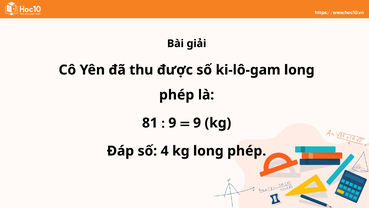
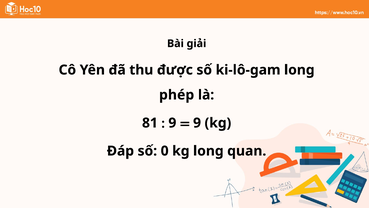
4: 4 -> 0 (165, 151)
kg long phép: phép -> quan (247, 151)
